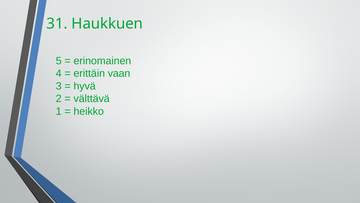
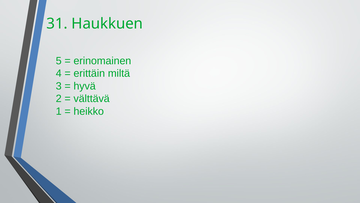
vaan: vaan -> miltä (119, 73)
